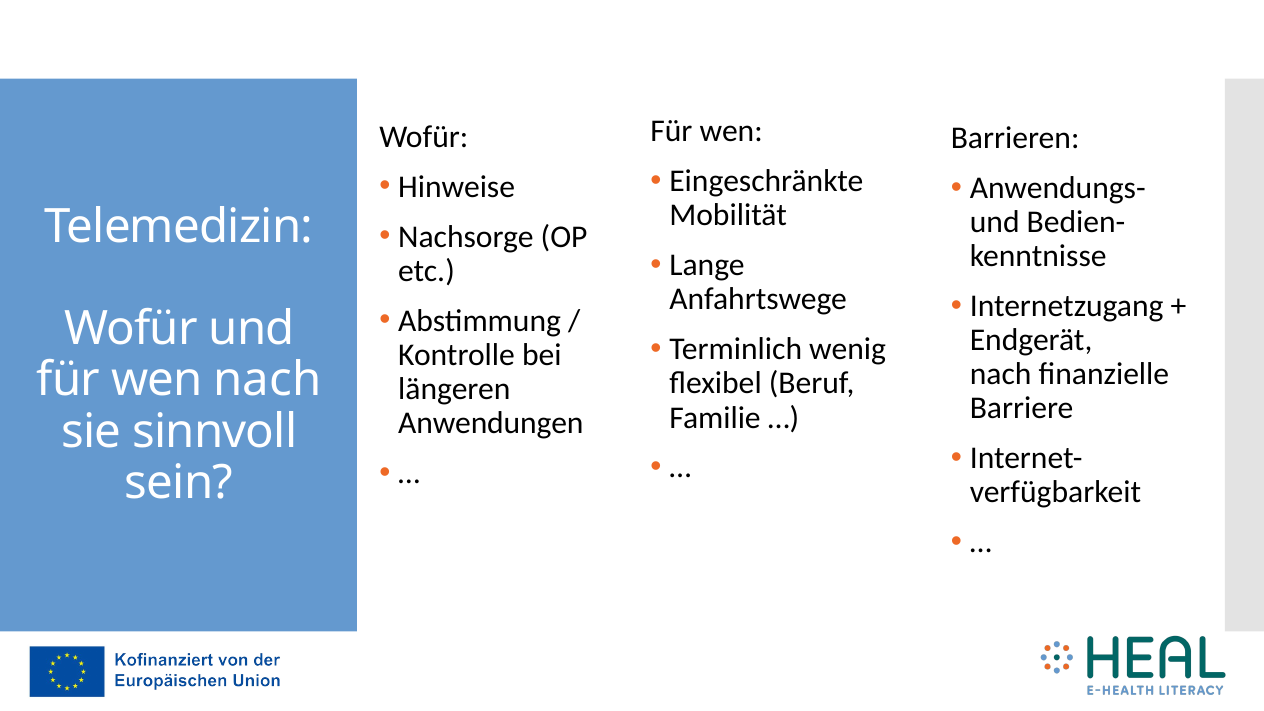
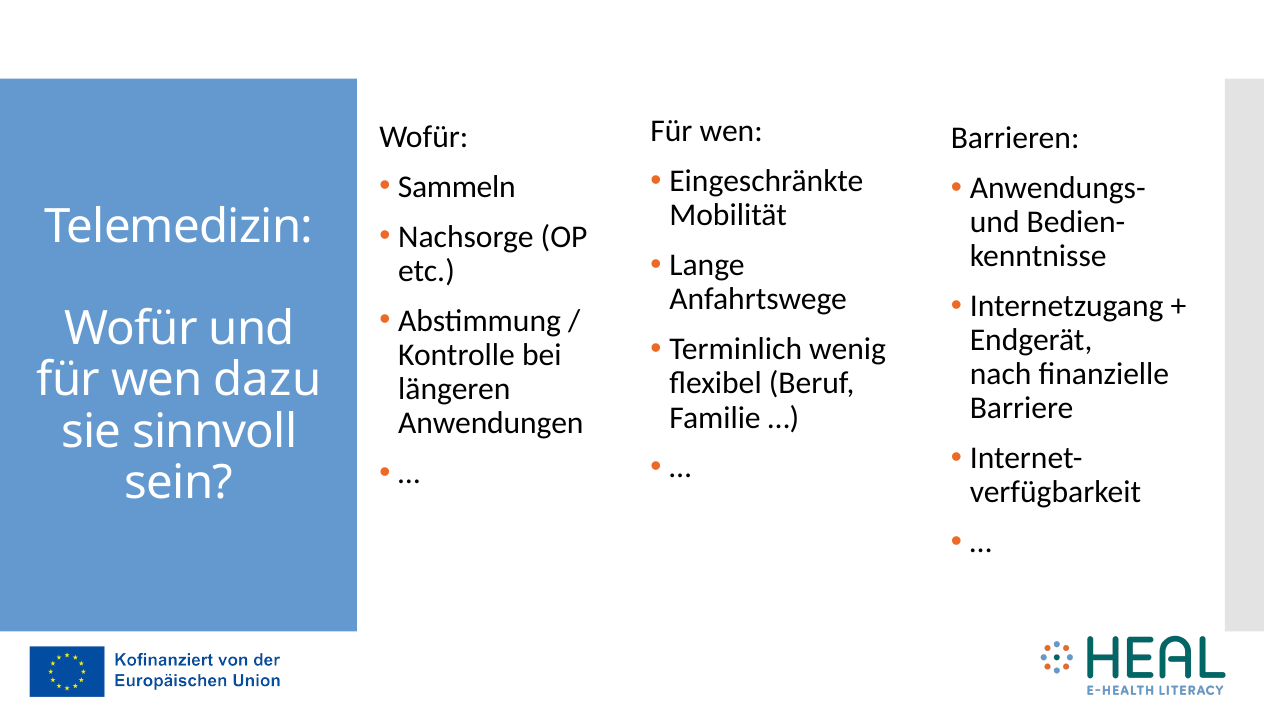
Hinweise: Hinweise -> Sammeln (457, 187)
wen nach: nach -> dazu (268, 380)
